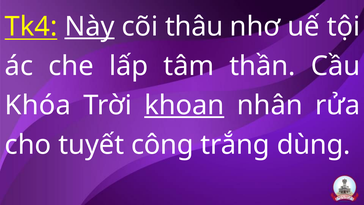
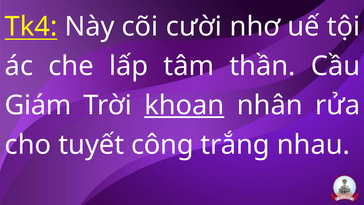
Này underline: present -> none (90, 27)
thâu: thâu -> cười (194, 27)
Khóa: Khóa -> Giám (38, 105)
dùng: dùng -> nhau (313, 145)
